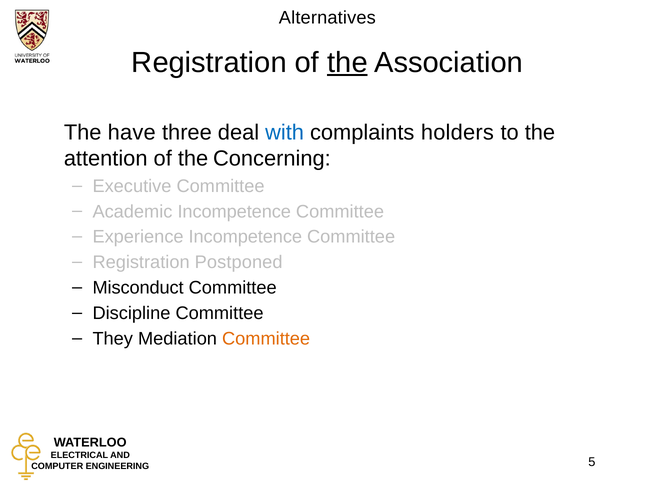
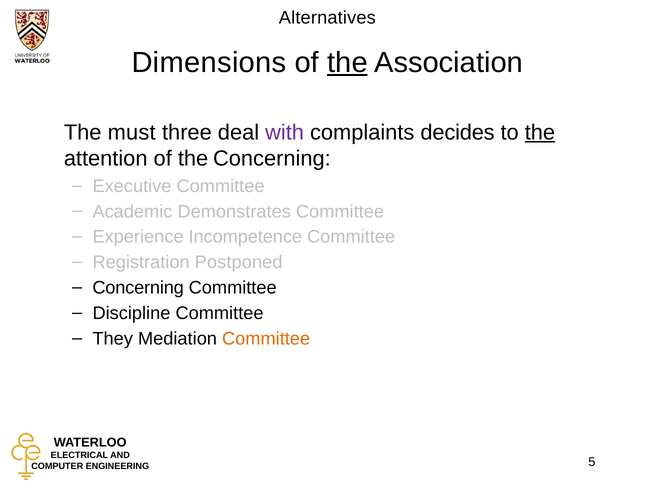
Registration: Registration -> Dimensions (209, 63)
have: have -> must (132, 133)
with colour: blue -> purple (285, 133)
holders: holders -> decides (458, 133)
the underline: none -> present (540, 133)
Academic Incompetence: Incompetence -> Demonstrates (234, 212)
Misconduct: Misconduct -> Concerning (138, 288)
